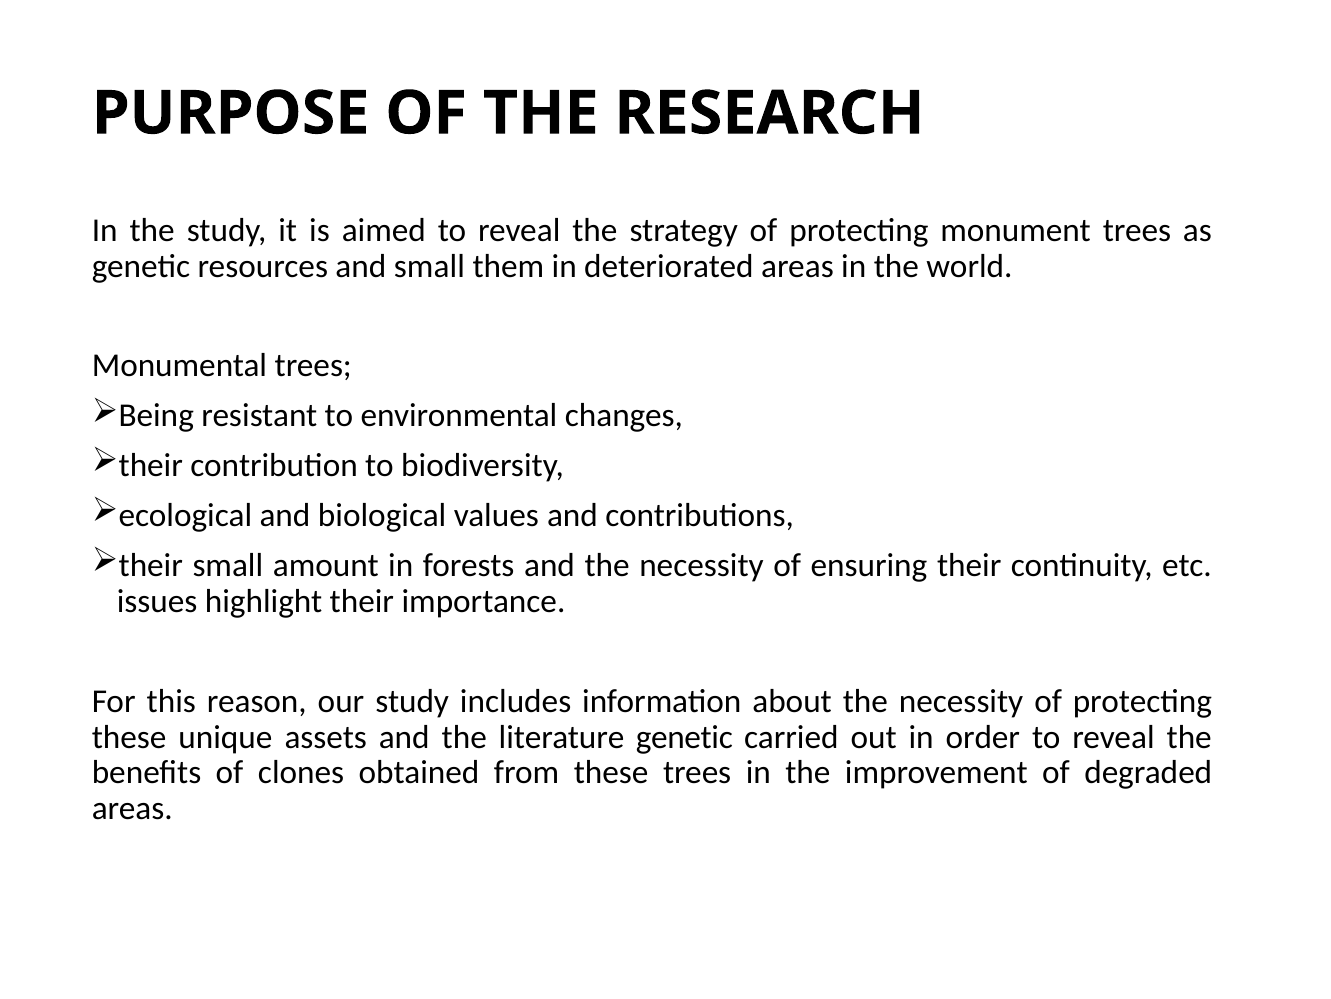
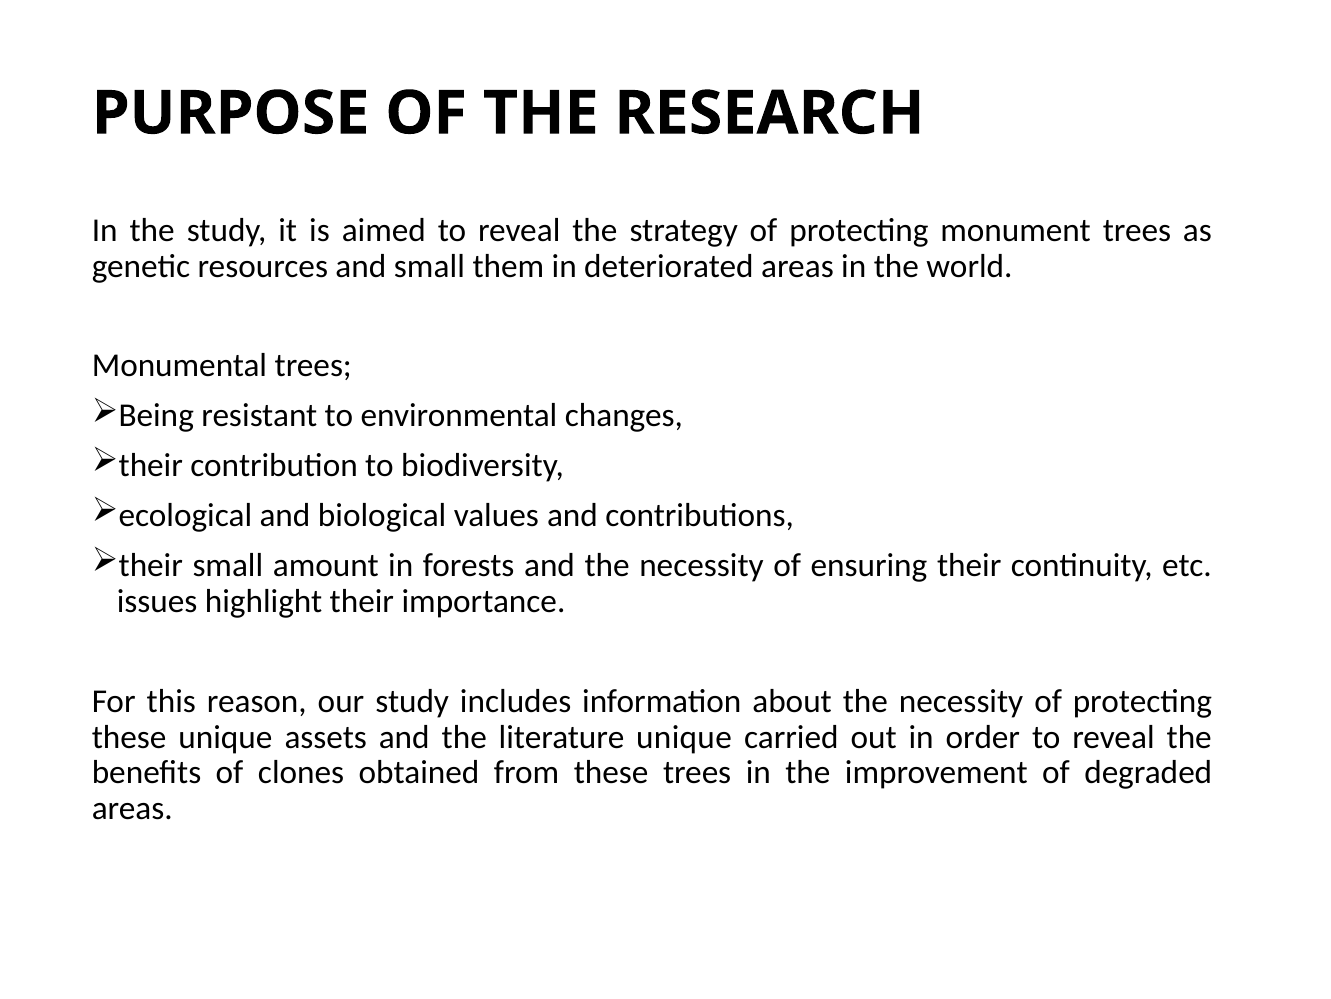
literature genetic: genetic -> unique (684, 736)
